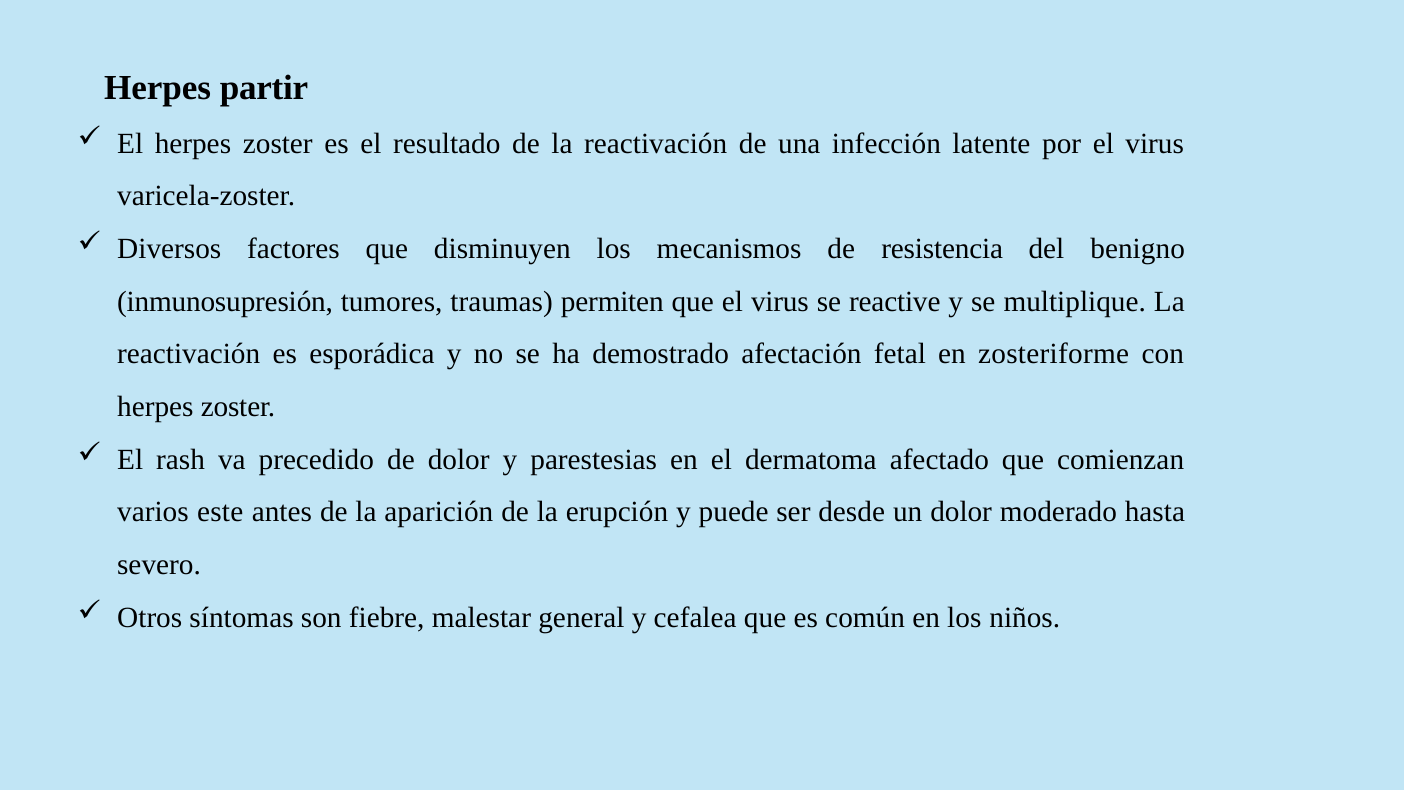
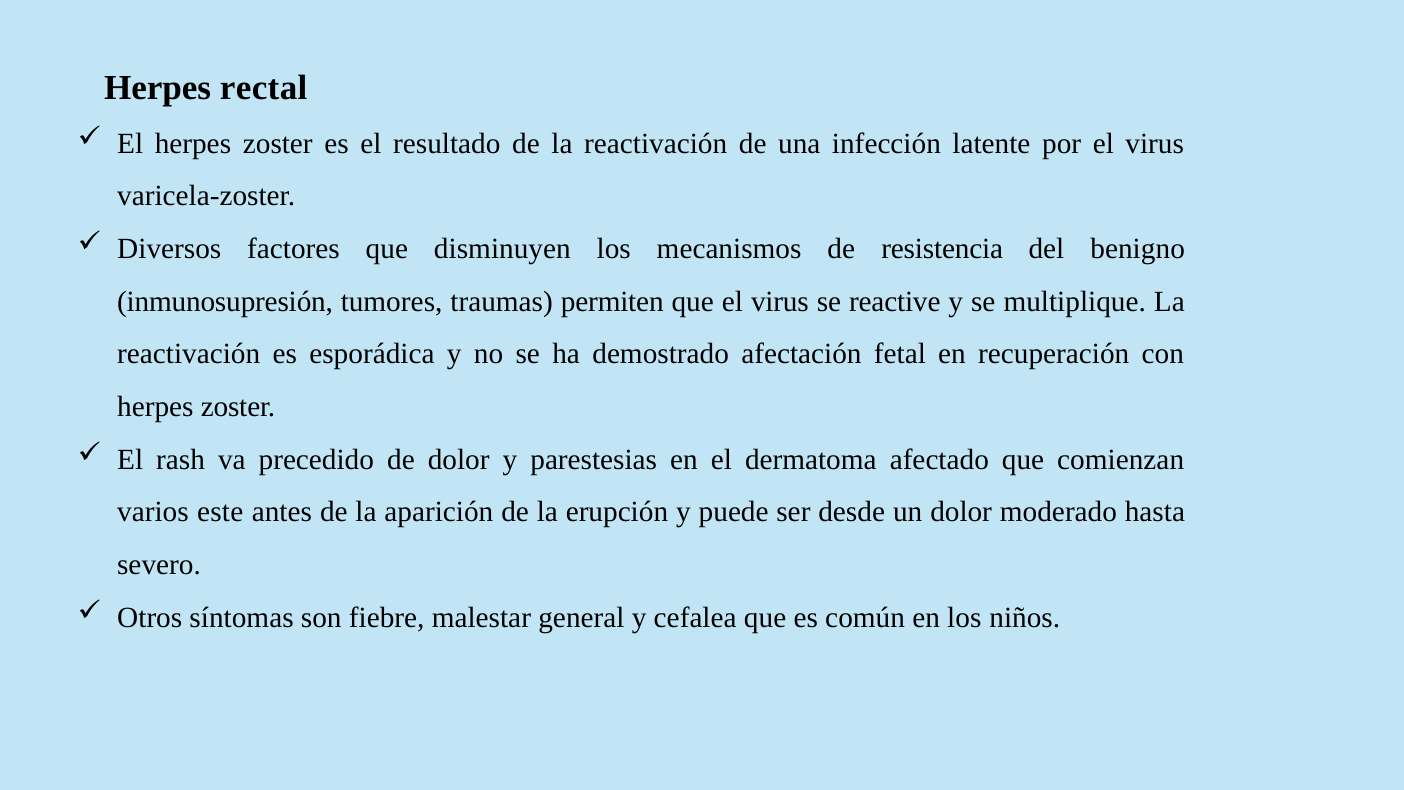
partir: partir -> rectal (264, 88)
zosteriforme: zosteriforme -> recuperación (1054, 354)
